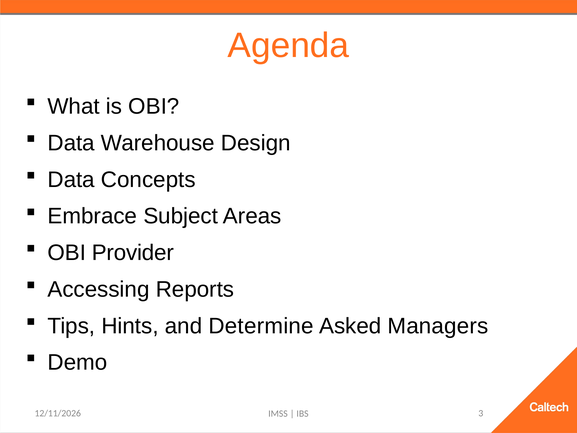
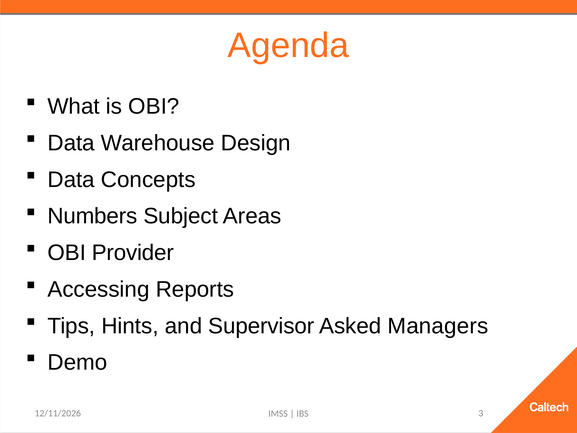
Embrace: Embrace -> Numbers (92, 216)
Determine: Determine -> Supervisor (261, 326)
